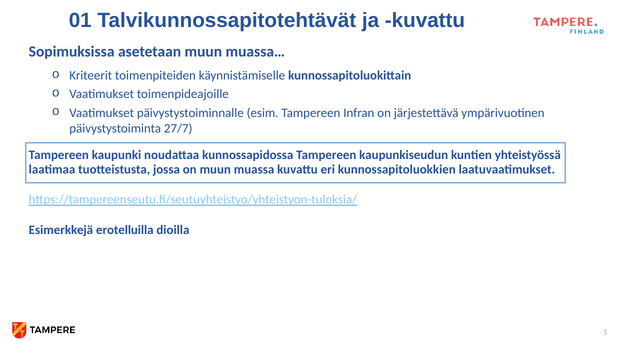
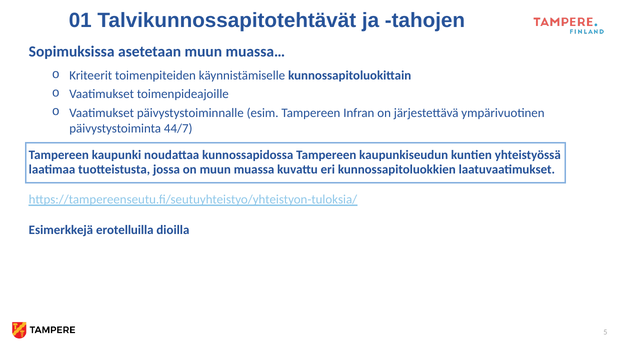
ja kuvattu: kuvattu -> tahojen (425, 20)
27/7: 27/7 -> 44/7 (178, 128)
